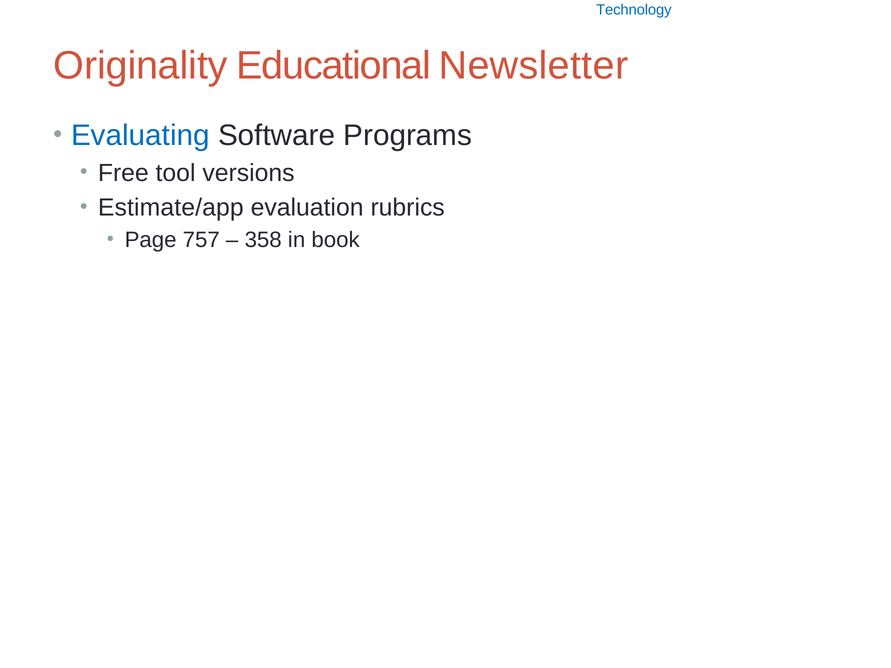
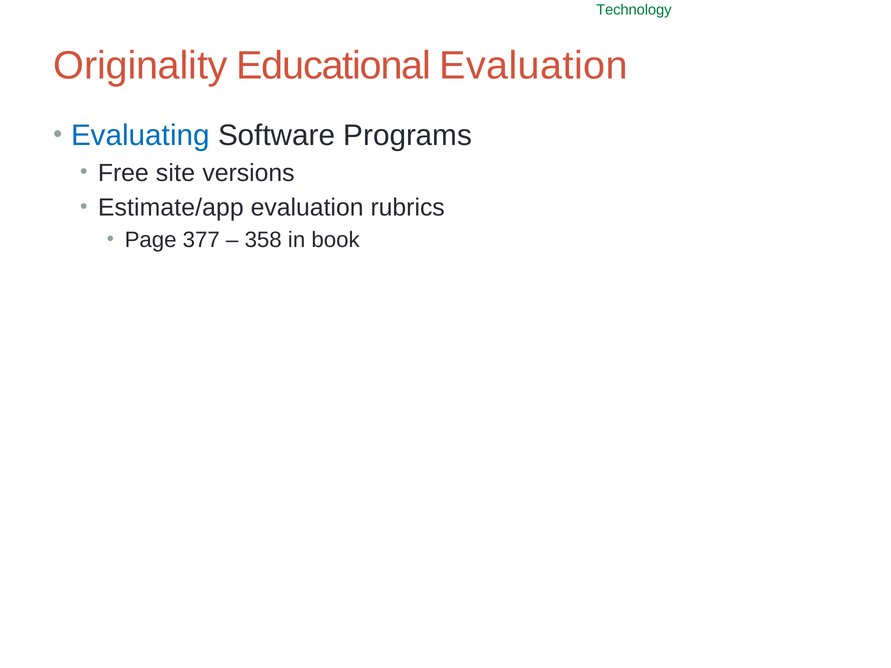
Technology colour: blue -> green (634, 10)
Educational Newsletter: Newsletter -> Evaluation (533, 66)
tool: tool -> site (175, 173)
757: 757 -> 377 (201, 240)
